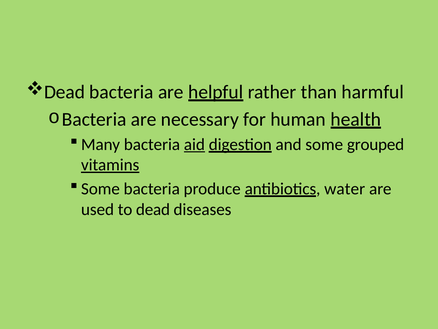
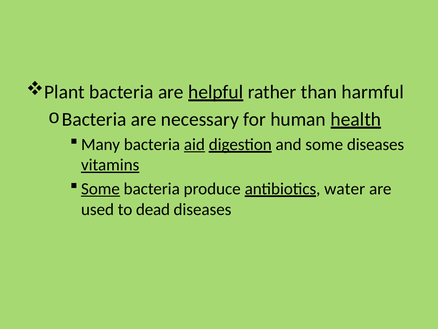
Dead: Dead -> Plant (64, 92)
some grouped: grouped -> diseases (375, 144)
Some underline: none -> present (100, 189)
